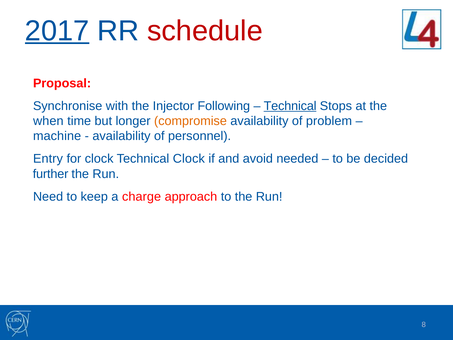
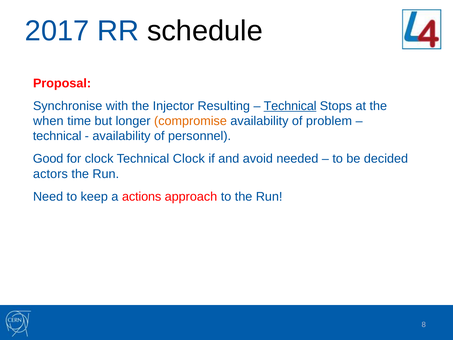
2017 underline: present -> none (57, 31)
schedule colour: red -> black (205, 31)
Following: Following -> Resulting (224, 106)
machine: machine -> technical (57, 136)
Entry: Entry -> Good (48, 159)
further: further -> actors (50, 174)
charge: charge -> actions (142, 196)
